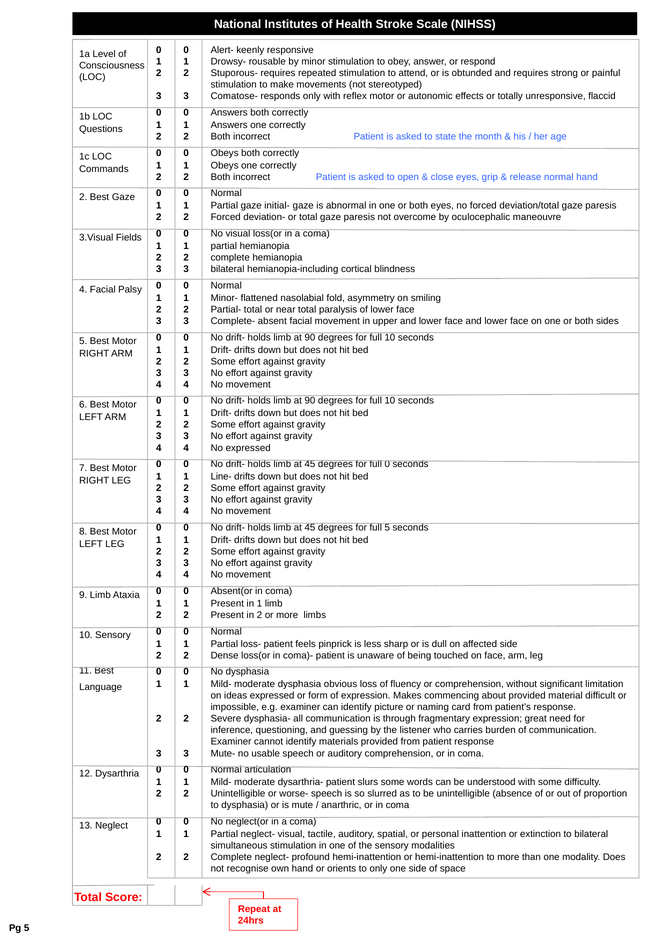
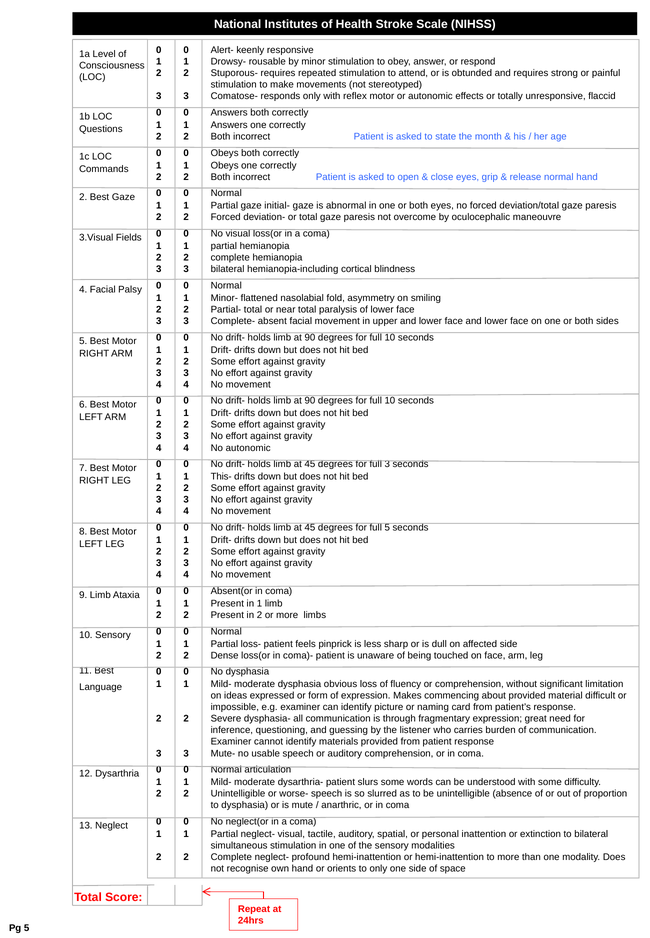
No expressed: expressed -> autonomic (248, 448)
full 0: 0 -> 3 (387, 465)
Line-: Line- -> This- (221, 477)
